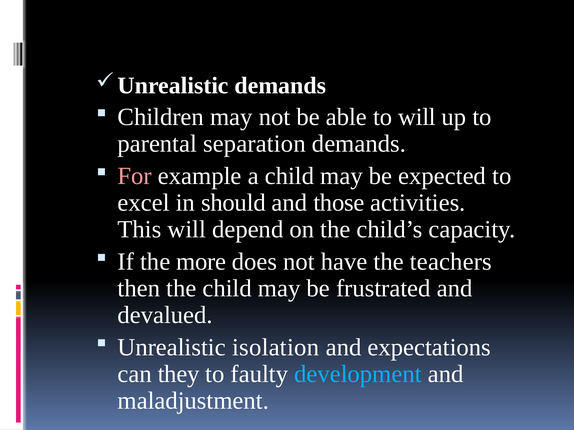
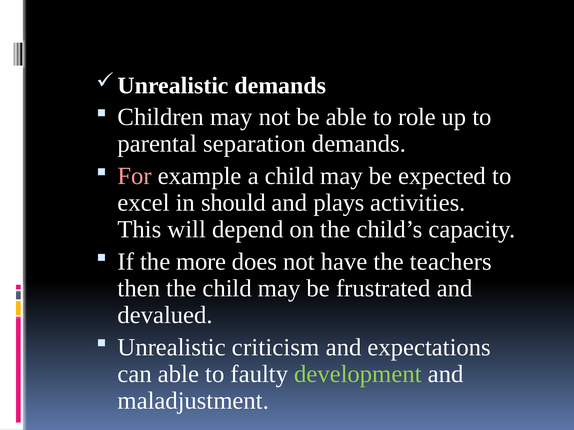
to will: will -> role (417, 117)
those: those -> plays (339, 203)
isolation: isolation -> criticism (276, 348)
can they: they -> able (178, 374)
development colour: light blue -> light green (358, 374)
